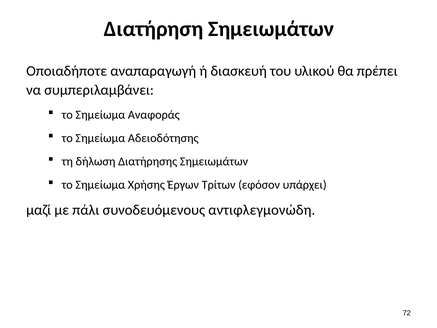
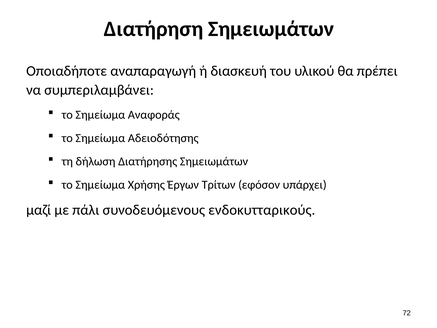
αντιφλεγμονώδη: αντιφλεγμονώδη -> ενδοκυτταρικούς (262, 210)
